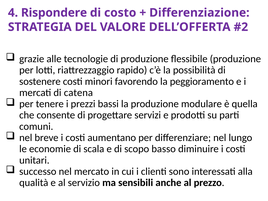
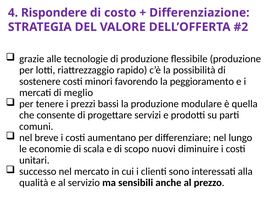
catena: catena -> meglio (78, 93)
basso: basso -> nuovi (164, 149)
